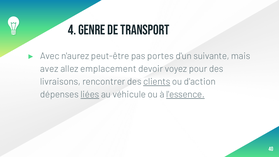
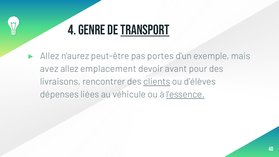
transport underline: none -> present (145, 30)
Avec: Avec -> Allez (50, 56)
suivante: suivante -> exemple (211, 56)
voyez: voyez -> avant (176, 69)
d'action: d'action -> d'élèves (200, 82)
liées underline: present -> none (90, 94)
